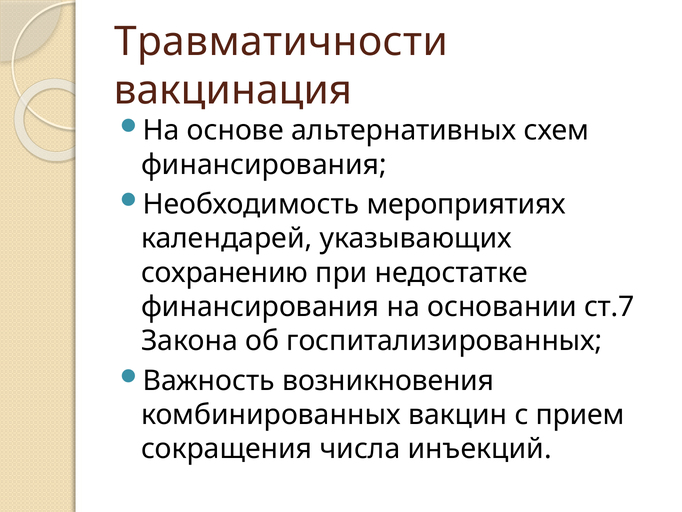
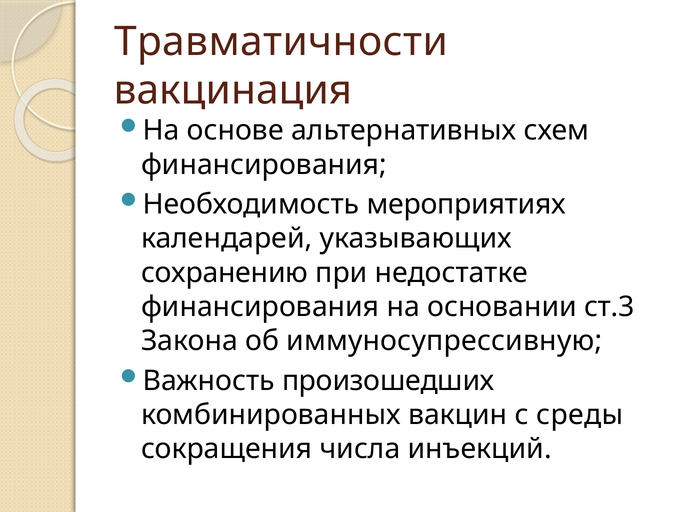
ст.7: ст.7 -> ст.3 (609, 307)
госпитализированных: госпитализированных -> иммуносупрессивную (444, 341)
возникновения: возникновения -> произошедших (388, 380)
прием: прием -> среды (580, 415)
